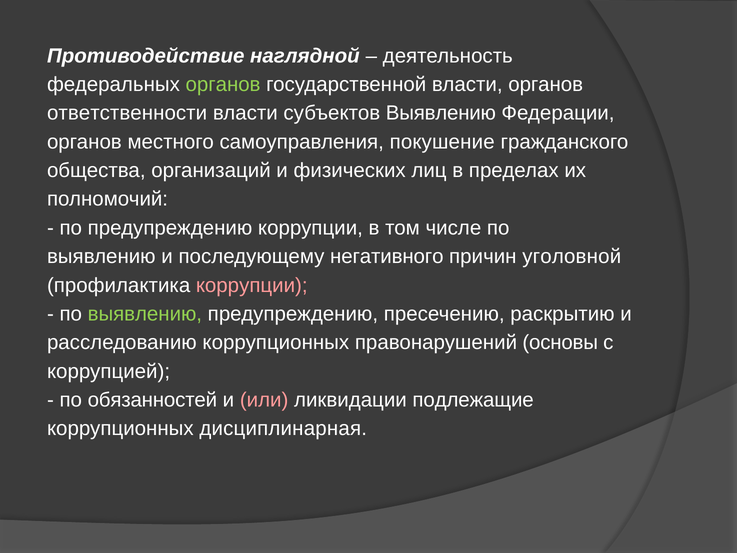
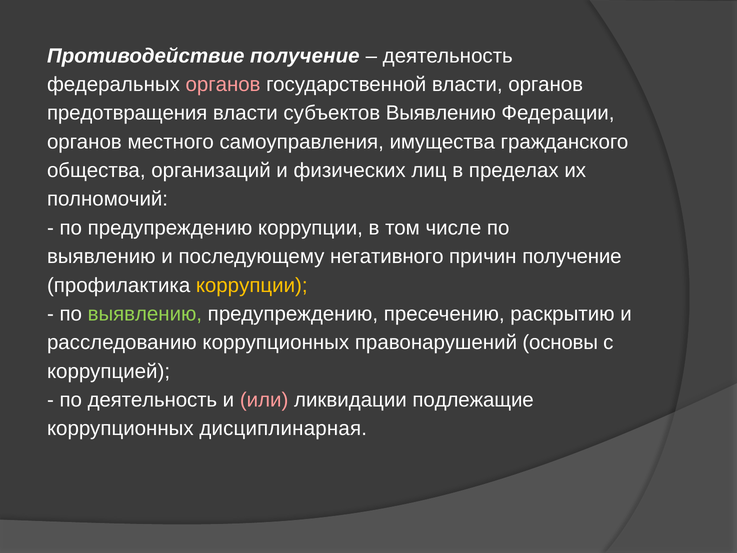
Противодействие наглядной: наглядной -> получение (305, 56)
органов colour: light green -> pink (223, 84)
ответственности: ответственности -> предотвращения (127, 113)
покушение: покушение -> имущества (442, 142)
причин уголовной: уголовной -> получение (572, 256)
коррупции colour: pink -> yellow (252, 285)
по обязанностей: обязанностей -> деятельность (152, 400)
